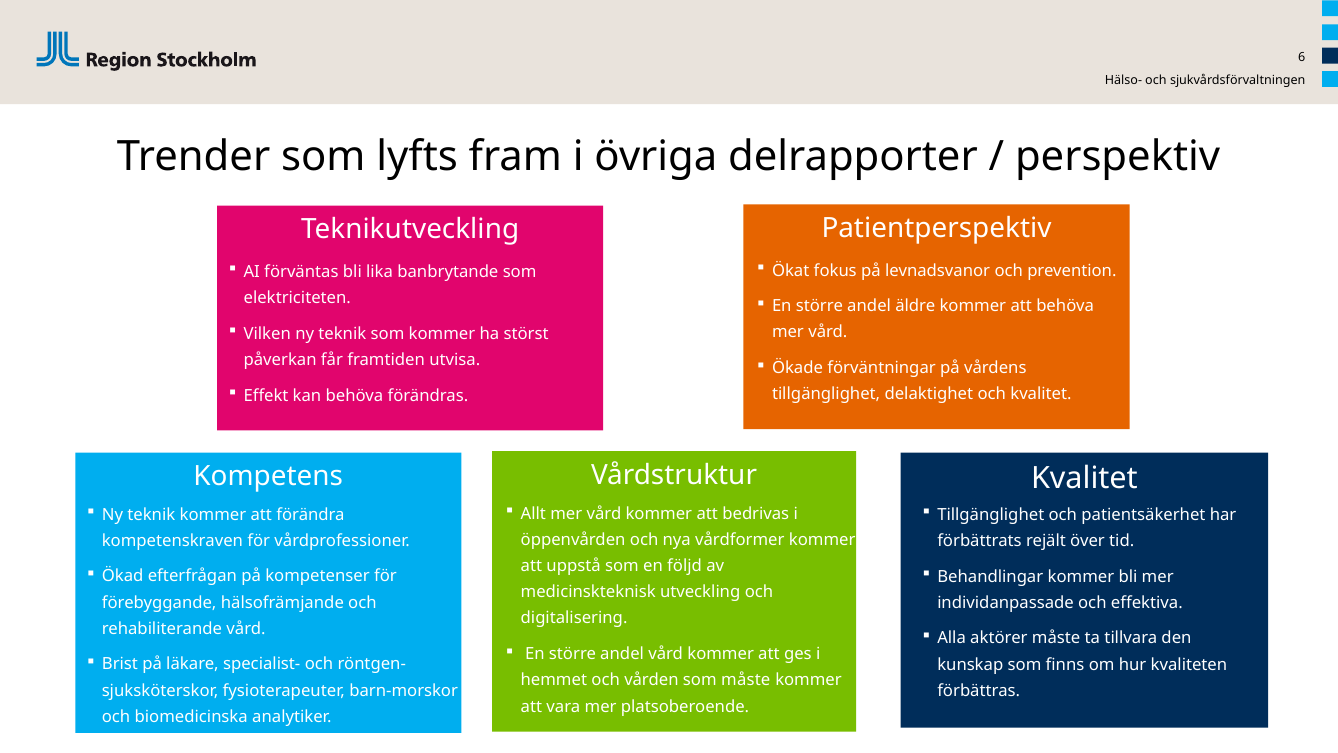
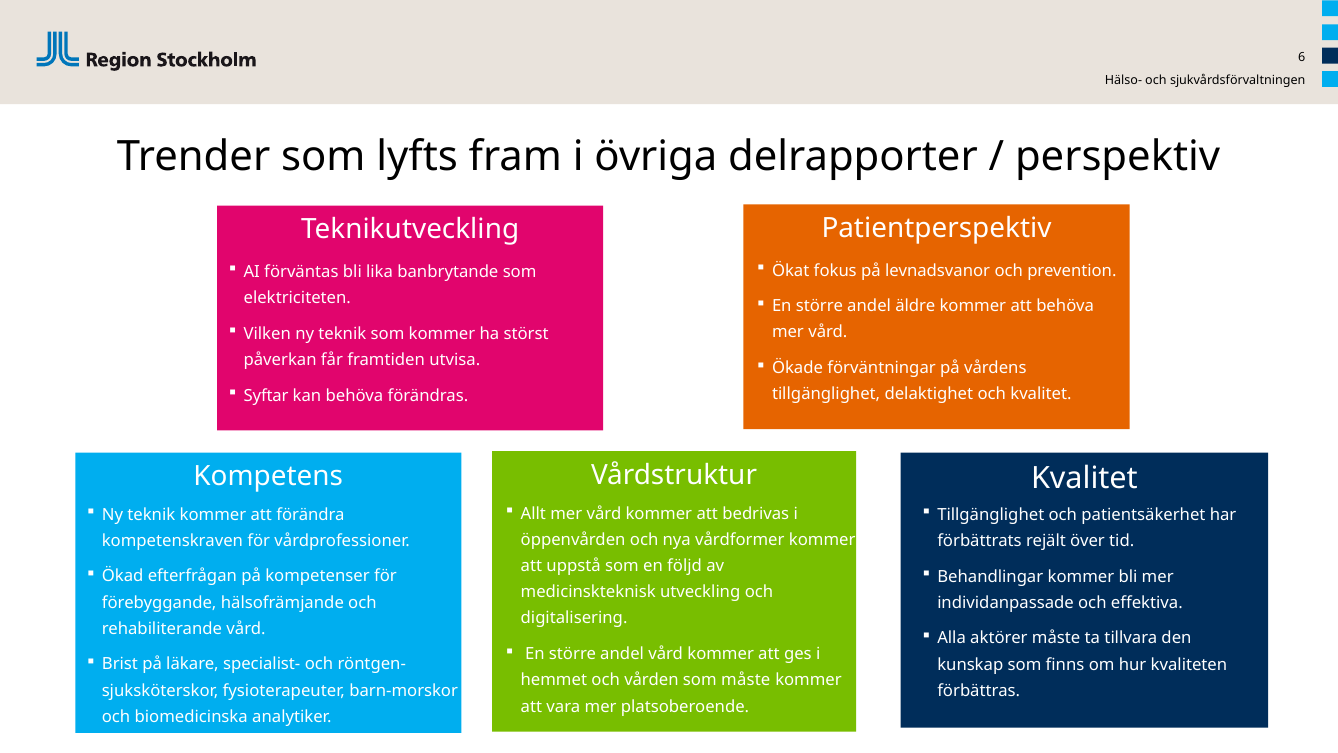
Effekt: Effekt -> Syftar (266, 395)
